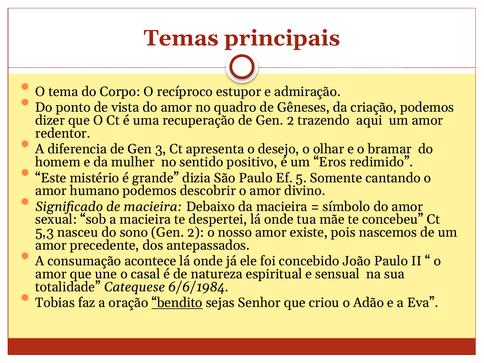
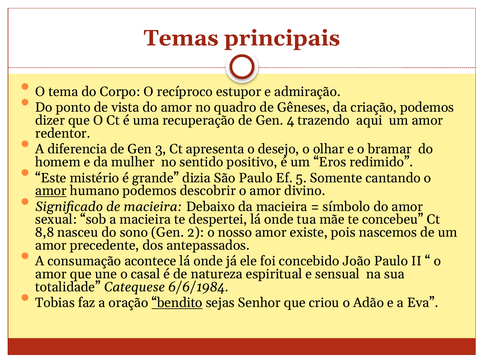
de Gen 2: 2 -> 4 (291, 120)
amor underline: none -> present (51, 191)
5,3: 5,3 -> 8,8 (45, 232)
